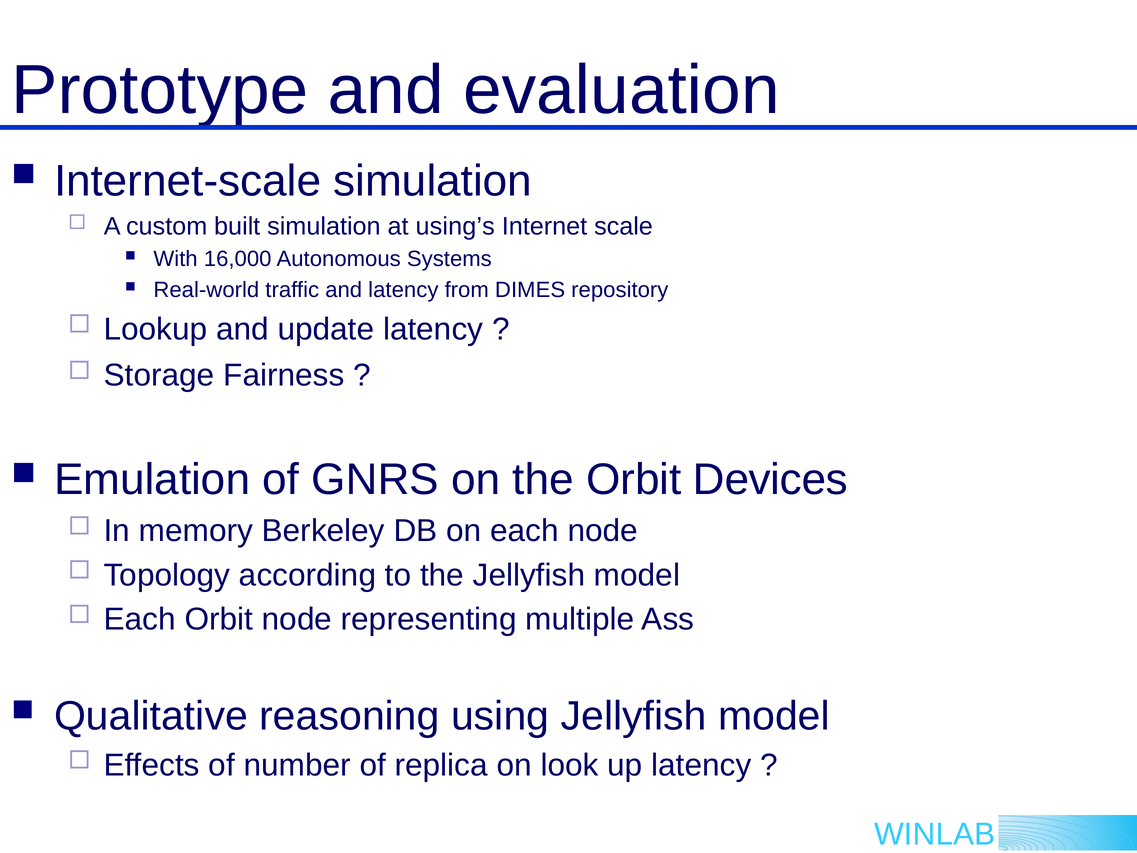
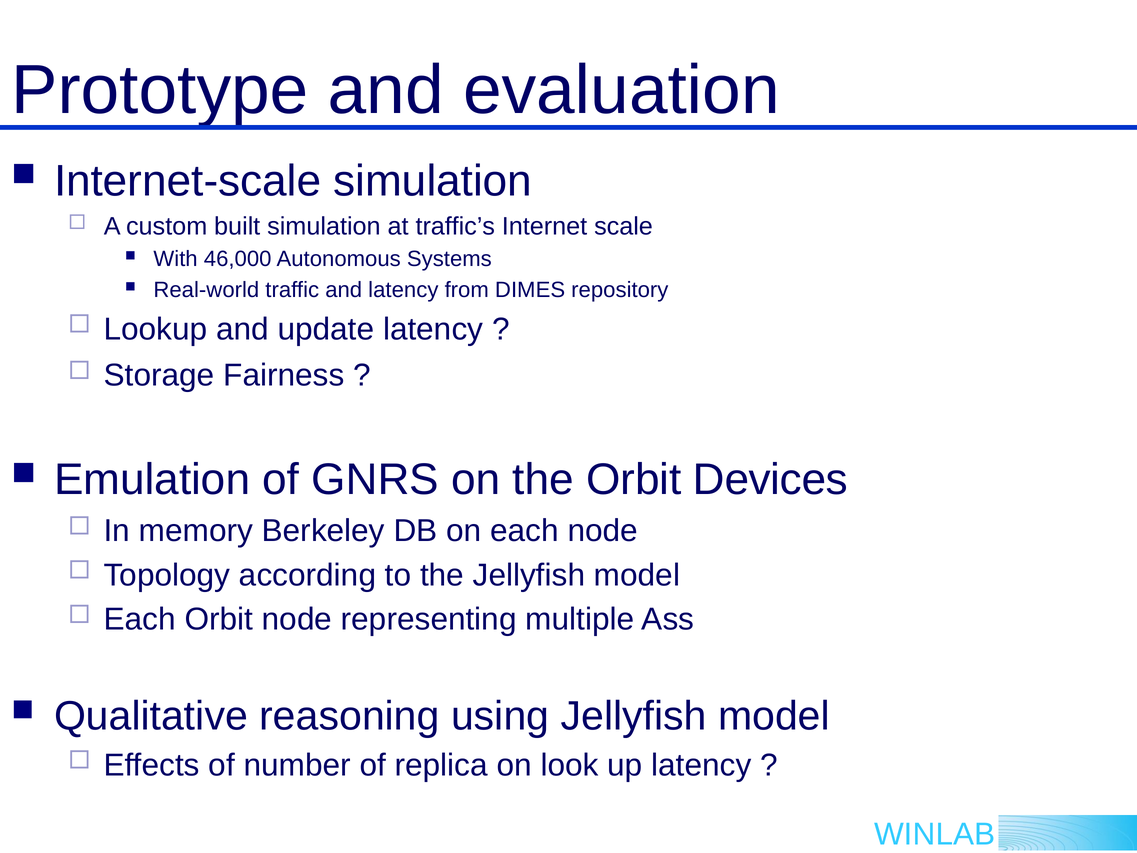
using’s: using’s -> traffic’s (455, 226)
16,000: 16,000 -> 46,000 (238, 259)
